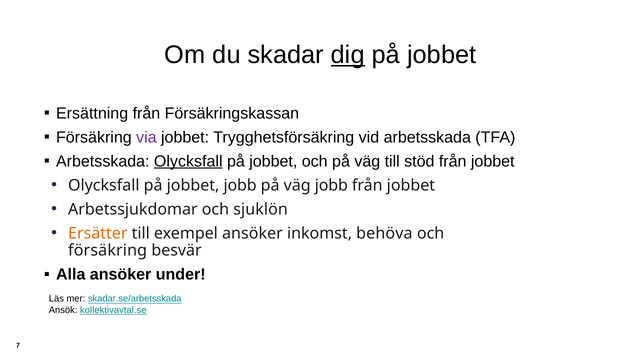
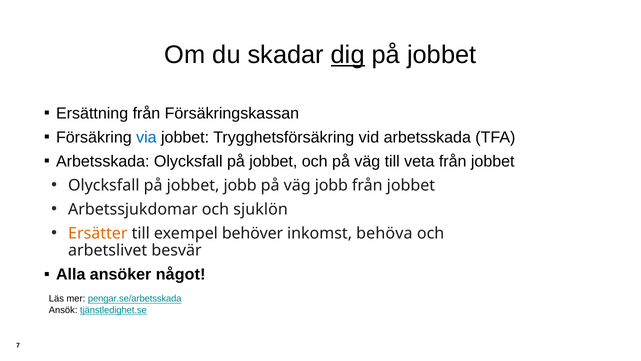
via colour: purple -> blue (146, 137)
Olycksfall underline: present -> none (188, 161)
stöd: stöd -> veta (419, 161)
exempel ansöker: ansöker -> behöver (253, 233)
försäkring: försäkring -> arbetslivet (108, 250)
under: under -> något (181, 274)
skadar.se/arbetsskada: skadar.se/arbetsskada -> pengar.se/arbetsskada (135, 299)
kollektivavtal.se: kollektivavtal.se -> tjänstledighet.se (113, 310)
